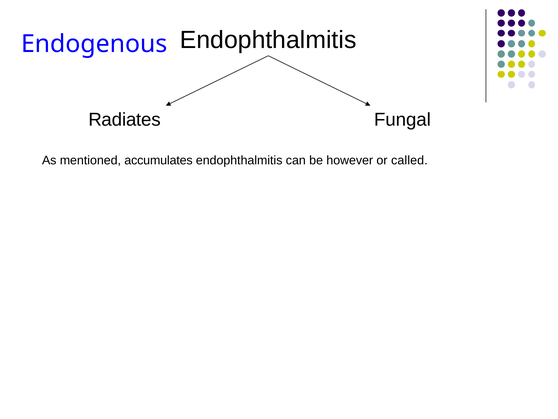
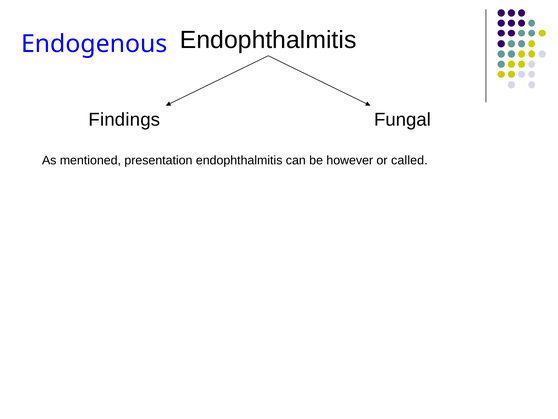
Radiates: Radiates -> Findings (124, 120)
accumulates: accumulates -> presentation (158, 160)
